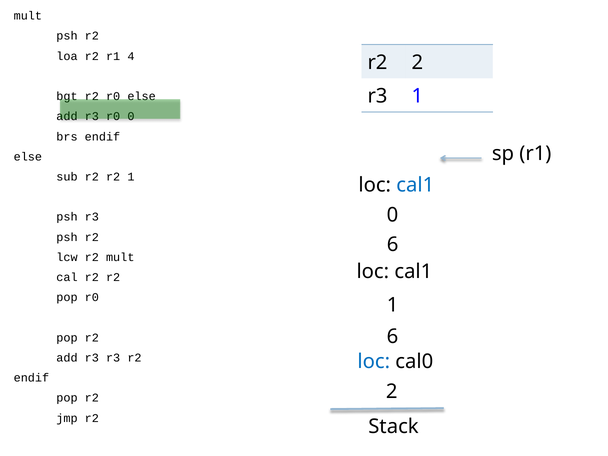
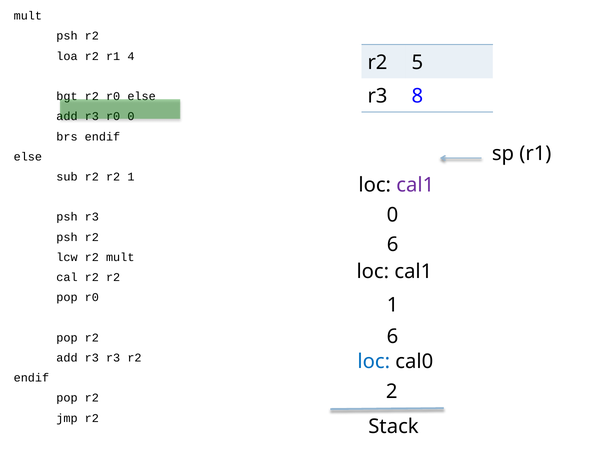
r2 2: 2 -> 5 (417, 63)
r3 1: 1 -> 8 (417, 96)
cal1 colour: blue -> purple (415, 185)
